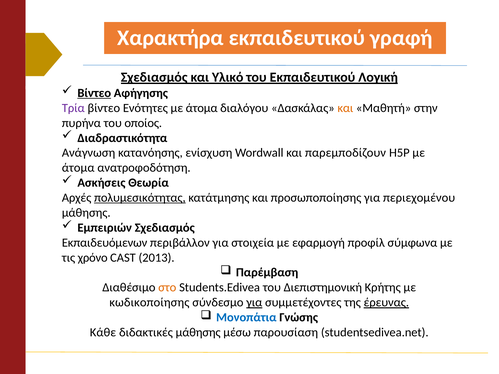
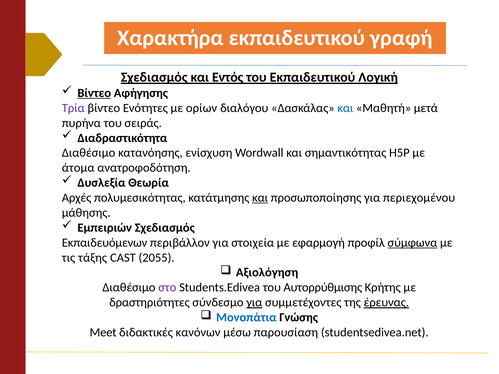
Υλικό: Υλικό -> Εντός (228, 77)
άτομα: άτομα -> ορίων (202, 108)
και colour: orange -> blue (345, 108)
στην: στην -> μετά (426, 108)
οποίος: οποίος -> σειράς (143, 123)
Ανάγνωση: Ανάγνωση -> Διαθέσιμο (89, 153)
παρεμποδίζουν: παρεμποδίζουν -> σημαντικότητας (346, 153)
Ασκήσεις: Ασκήσεις -> Δυσλεξία (101, 183)
πολυμεσικότητας underline: present -> none (140, 198)
και underline: none -> present (260, 198)
σύμφωνα underline: none -> present (412, 243)
χρόνο: χρόνο -> τάξης (93, 258)
2013: 2013 -> 2055 (157, 258)
Παρέμβαση: Παρέμβαση -> Αξιολόγηση (267, 273)
στο colour: orange -> purple (167, 288)
Διεπιστημονική: Διεπιστημονική -> Αυτορρύθμισης (323, 288)
κωδικοποίησης: κωδικοποίησης -> δραστηριότητες (149, 303)
Κάθε: Κάθε -> Meet (103, 333)
διδακτικές μάθησης: μάθησης -> κανόνων (198, 333)
